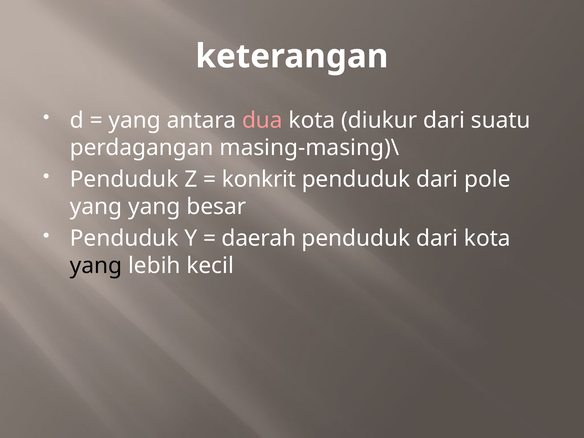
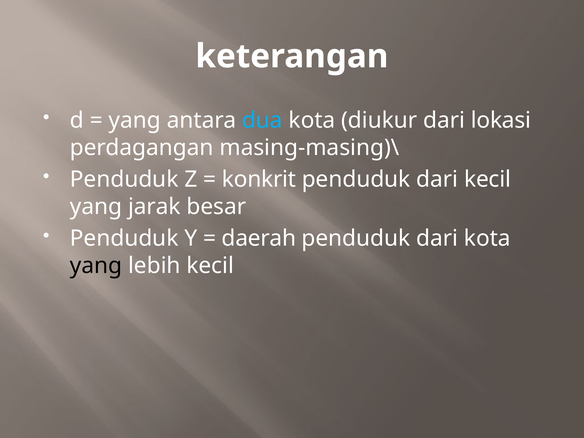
dua colour: pink -> light blue (262, 120)
suatu: suatu -> lokasi (501, 120)
dari pole: pole -> kecil (487, 179)
yang yang: yang -> jarak (154, 207)
